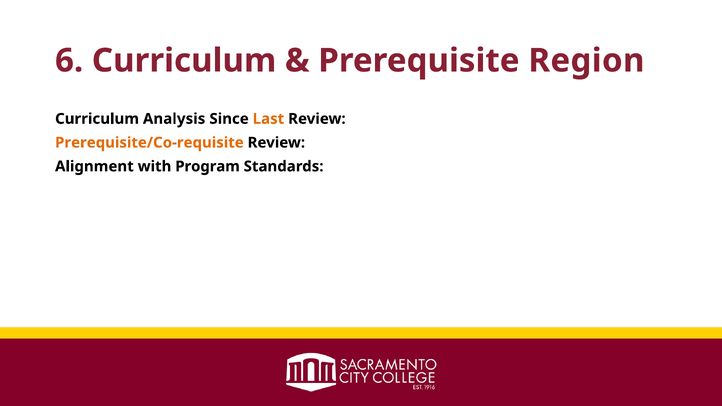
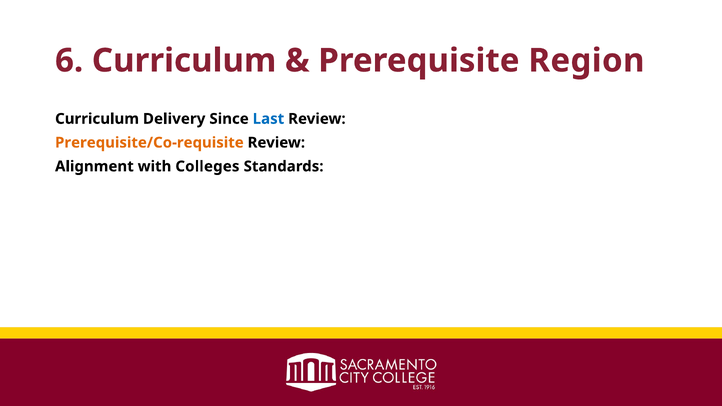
Analysis: Analysis -> Delivery (174, 119)
Last colour: orange -> blue (268, 119)
Program: Program -> Colleges (207, 166)
